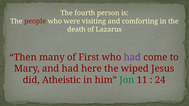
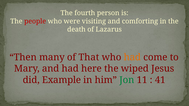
First: First -> That (89, 57)
had colour: purple -> orange (132, 57)
Atheistic: Atheistic -> Example (62, 80)
24: 24 -> 41 (160, 80)
